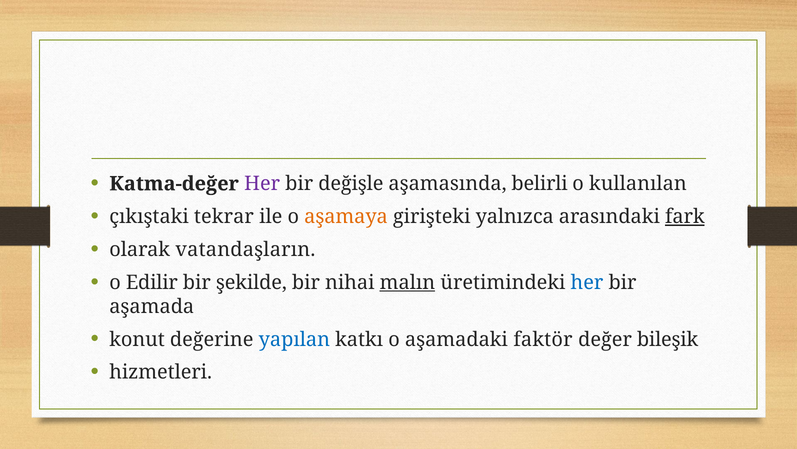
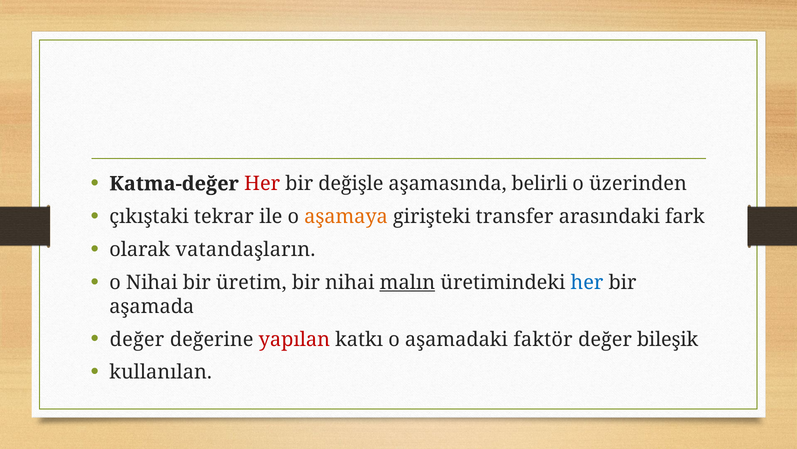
Her colour: purple -> red (262, 183)
kullanılan: kullanılan -> üzerinden (638, 183)
yalnızca: yalnızca -> transfer (515, 216)
fark underline: present -> none (685, 216)
o Edilir: Edilir -> Nihai (152, 282)
şekilde: şekilde -> üretim (251, 282)
konut: konut -> değer (137, 339)
yapılan colour: blue -> red (294, 339)
hizmetleri: hizmetleri -> kullanılan (161, 372)
